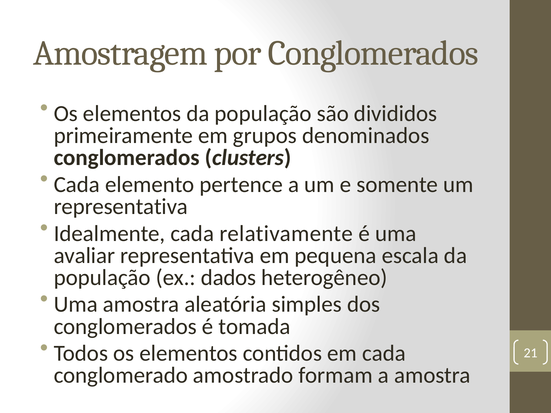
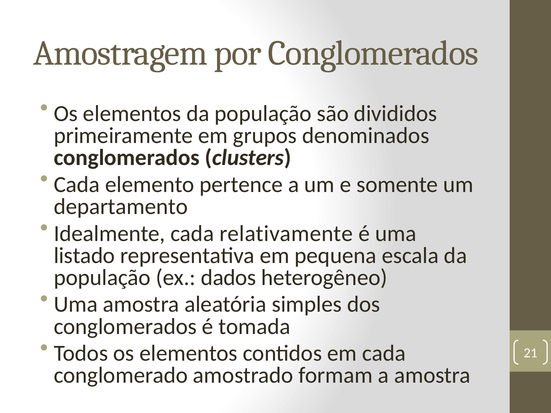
representativa: representativa -> departamento (121, 207)
avaliar: avaliar -> listado (84, 256)
